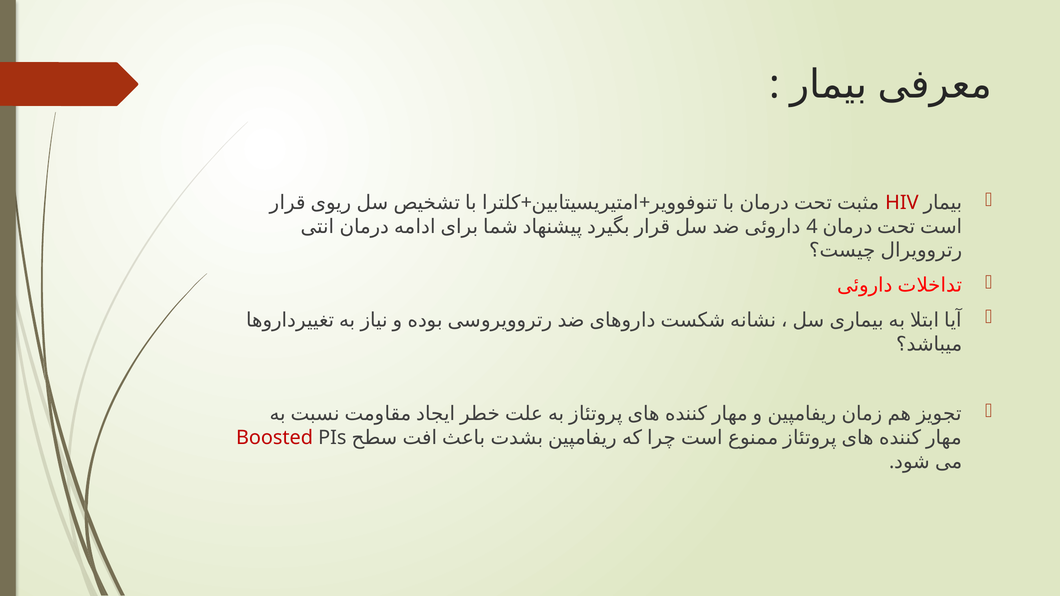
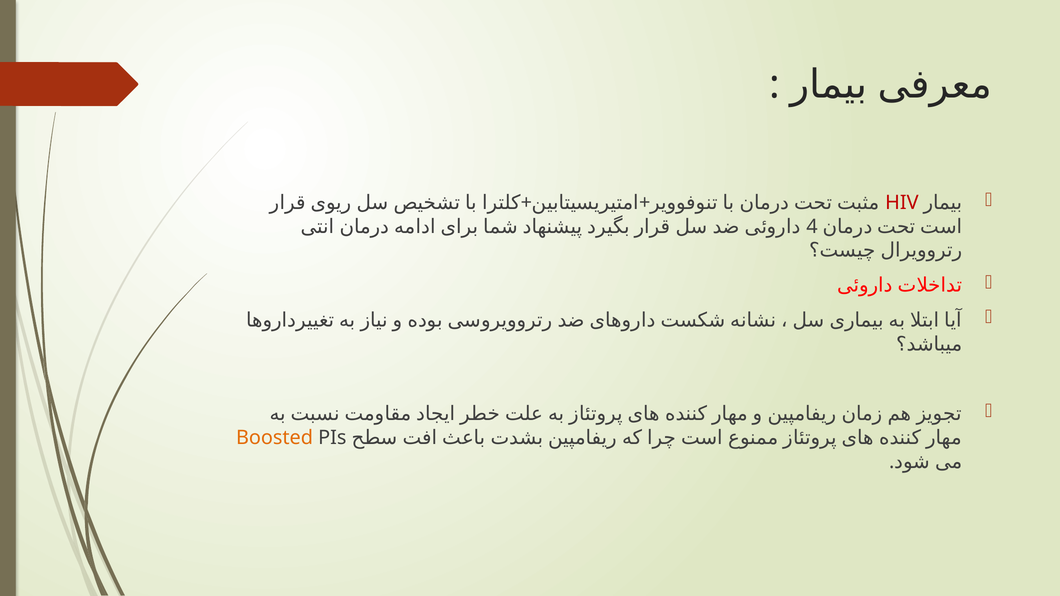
Boosted colour: red -> orange (275, 438)
